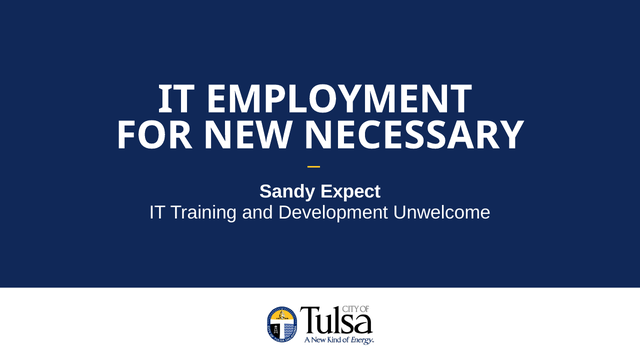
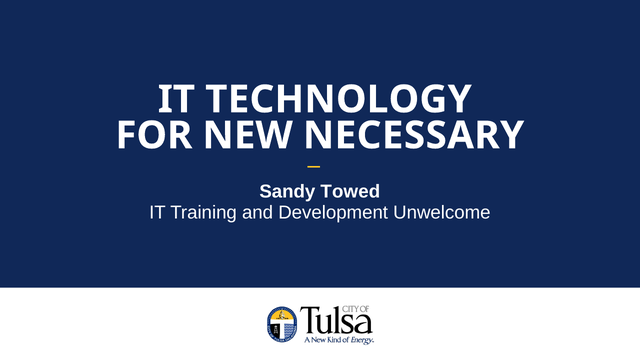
EMPLOYMENT: EMPLOYMENT -> TECHNOLOGY (338, 100)
Expect: Expect -> Towed (350, 191)
